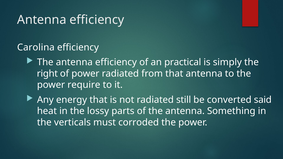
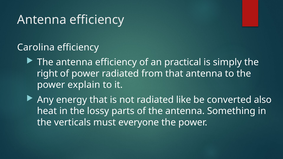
require: require -> explain (84, 85)
still: still -> like (184, 100)
said: said -> also (263, 100)
corroded: corroded -> everyone (139, 122)
